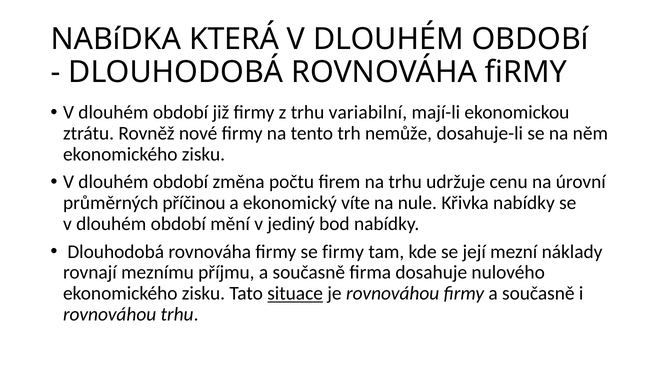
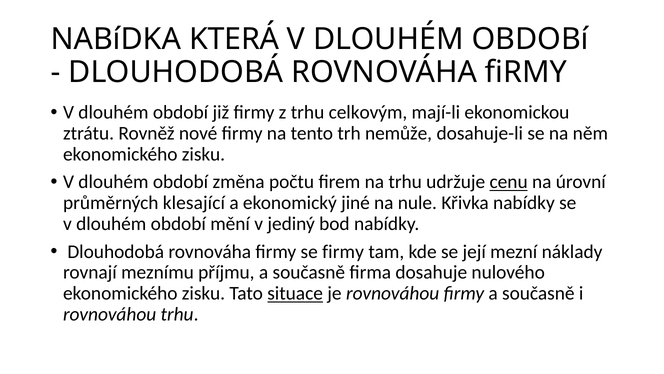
variabilní: variabilní -> celkovým (368, 112)
cenu underline: none -> present (509, 182)
příčinou: příčinou -> klesající (194, 203)
víte: víte -> jiné (356, 203)
